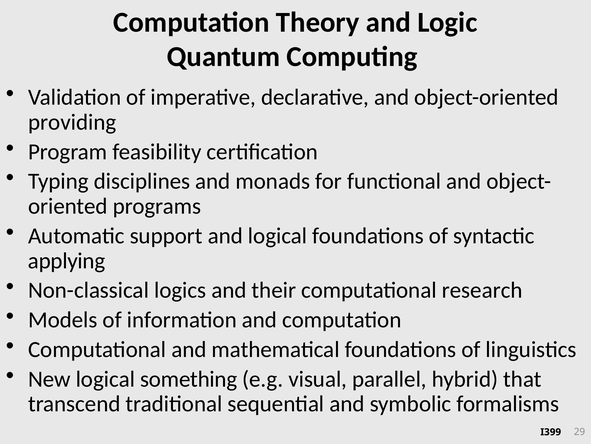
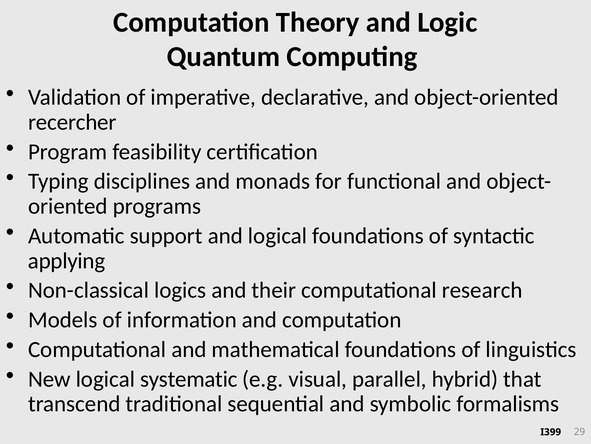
providing: providing -> recercher (72, 122)
something: something -> systematic (189, 378)
